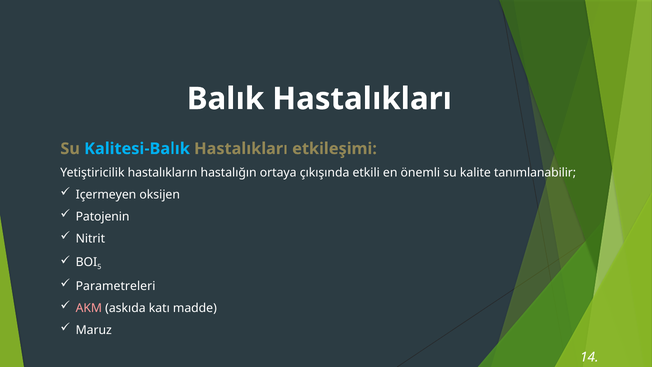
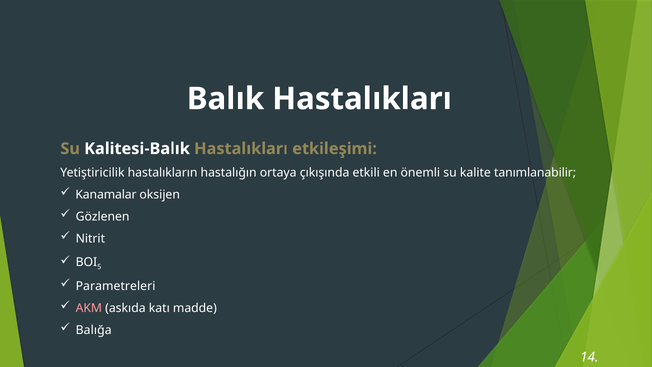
Kalitesi-Balık colour: light blue -> white (137, 149)
Içermeyen: Içermeyen -> Kanamalar (106, 195)
Patojenin: Patojenin -> Gözlenen (103, 217)
Maruz: Maruz -> Balığa (94, 330)
